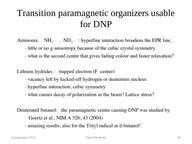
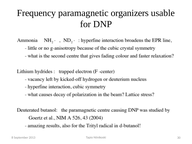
Transition: Transition -> Frequency (36, 13)
